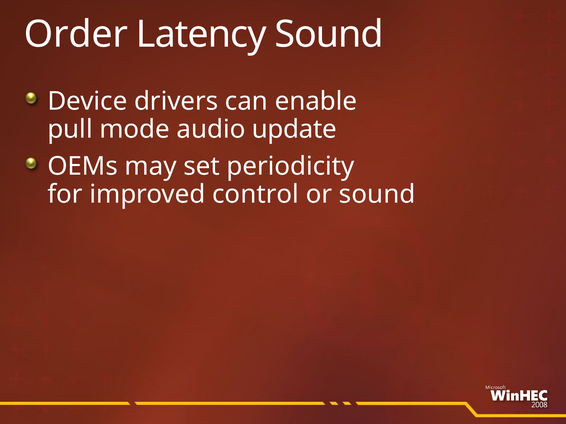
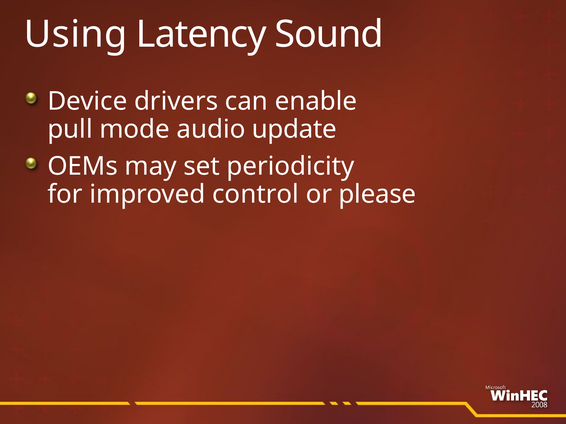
Order: Order -> Using (76, 34)
or sound: sound -> please (377, 195)
